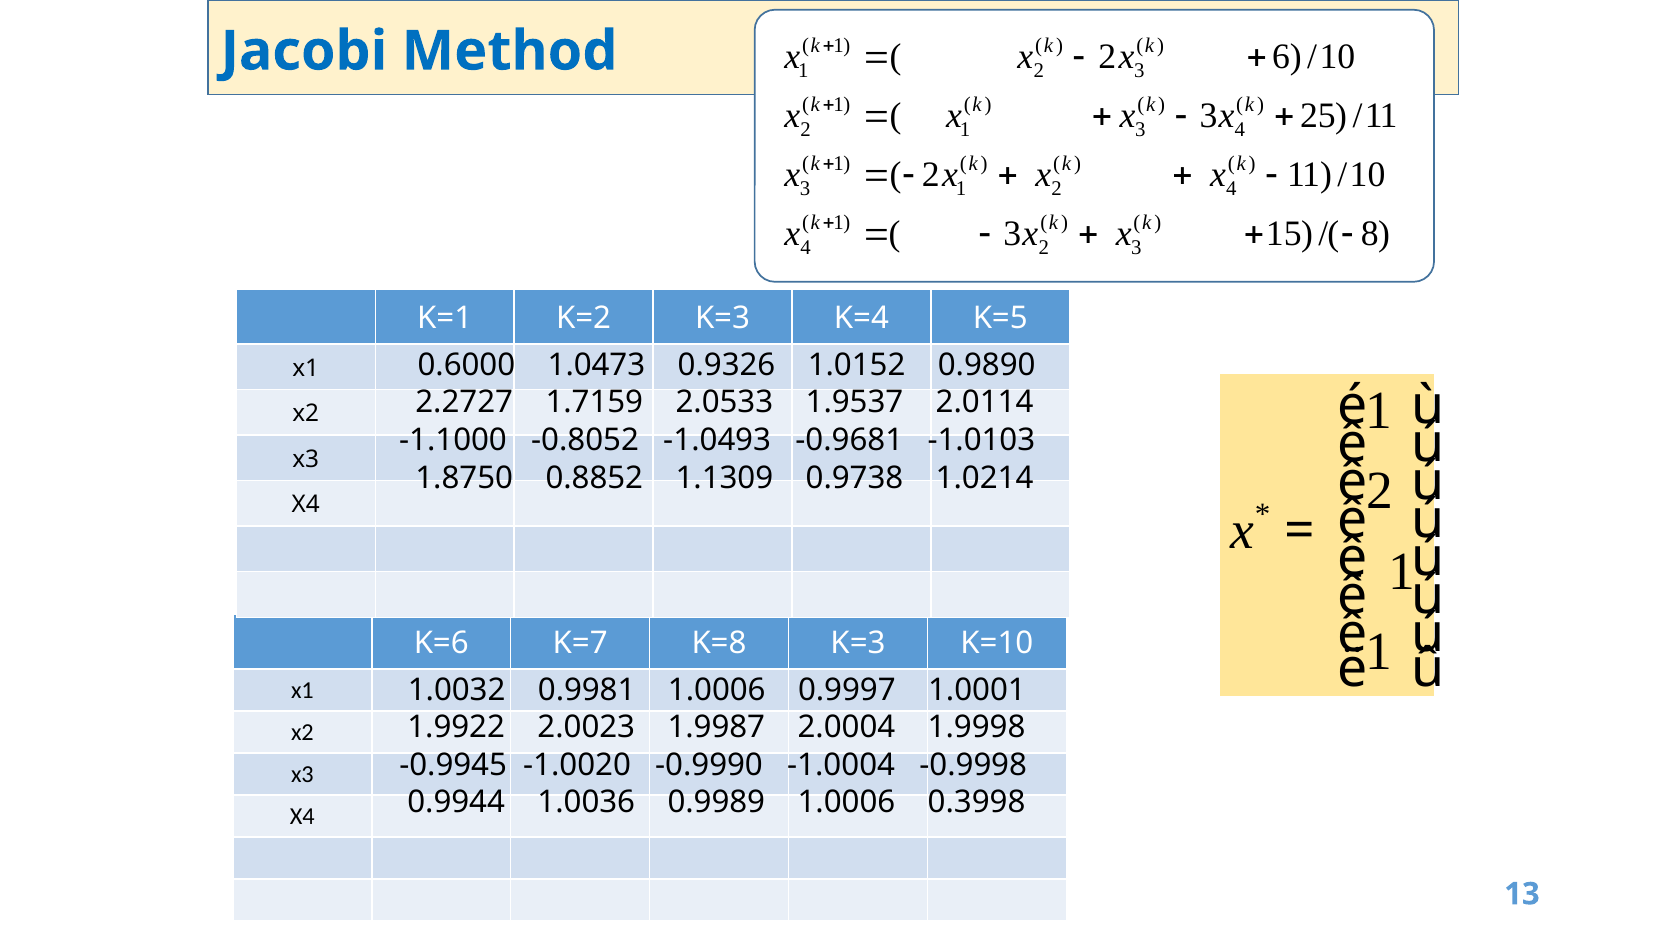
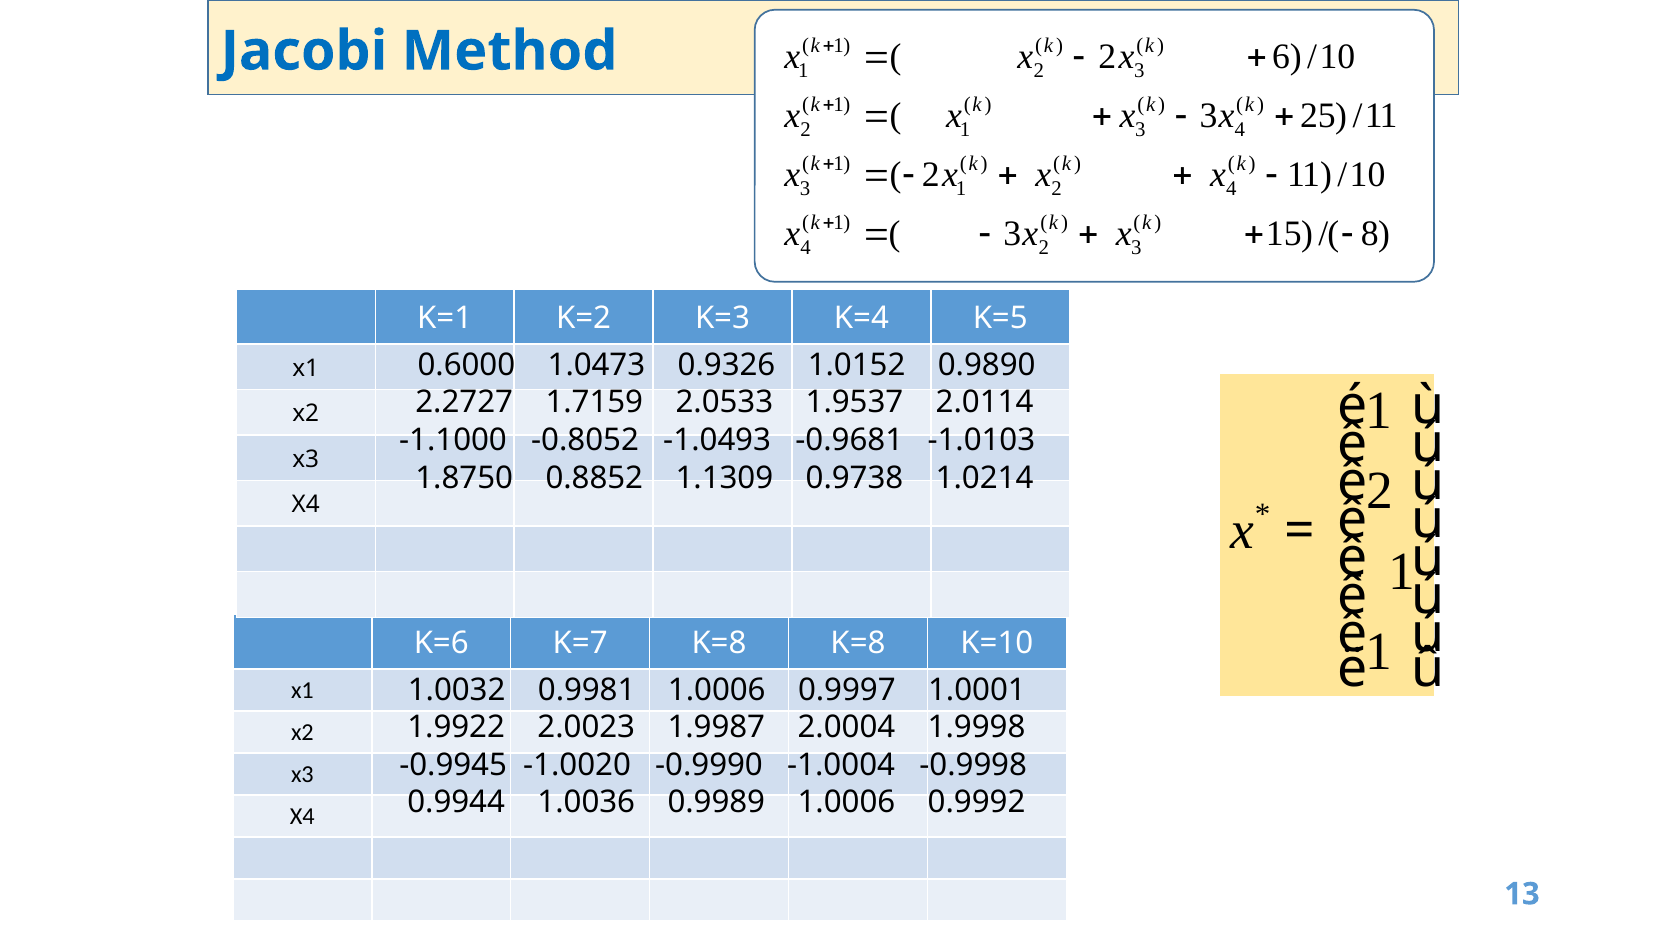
K=8 K=3: K=3 -> K=8 (858, 643)
0.3998: 0.3998 -> 0.9992 (977, 802)
